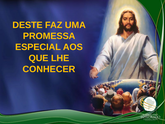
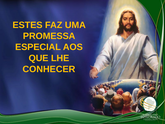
DESTE: DESTE -> ESTES (28, 25)
